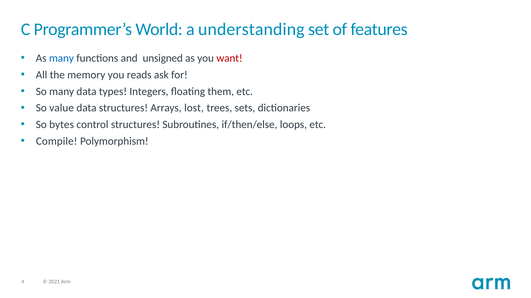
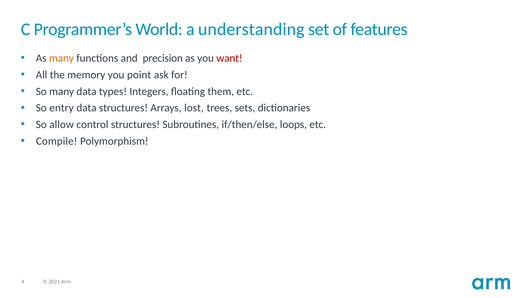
many colour: blue -> orange (61, 58)
unsigned: unsigned -> precision (163, 58)
reads: reads -> point (139, 75)
value: value -> entry (62, 108)
bytes: bytes -> allow (62, 125)
